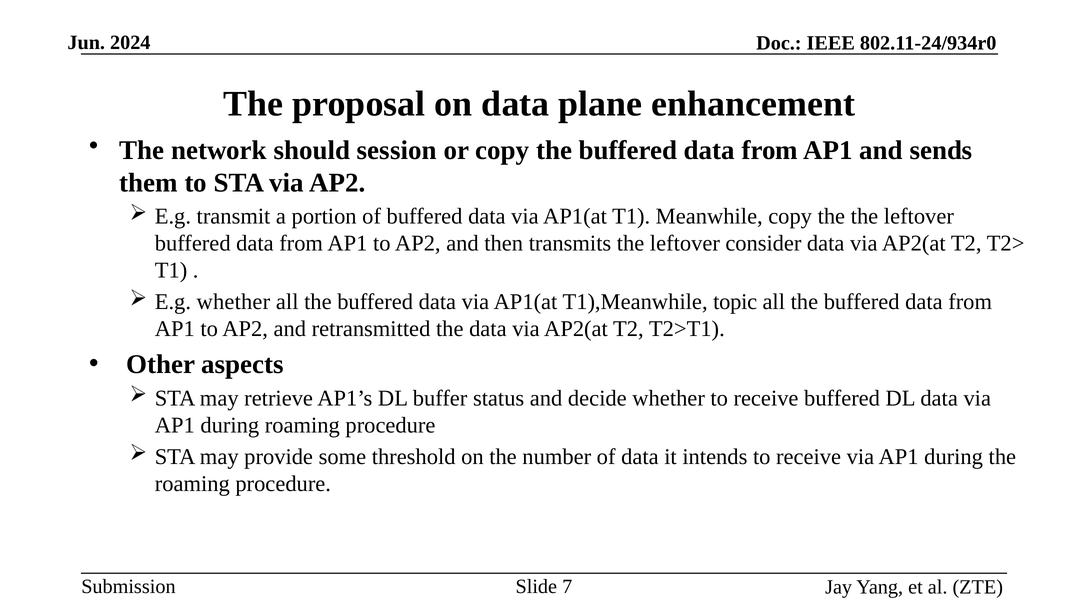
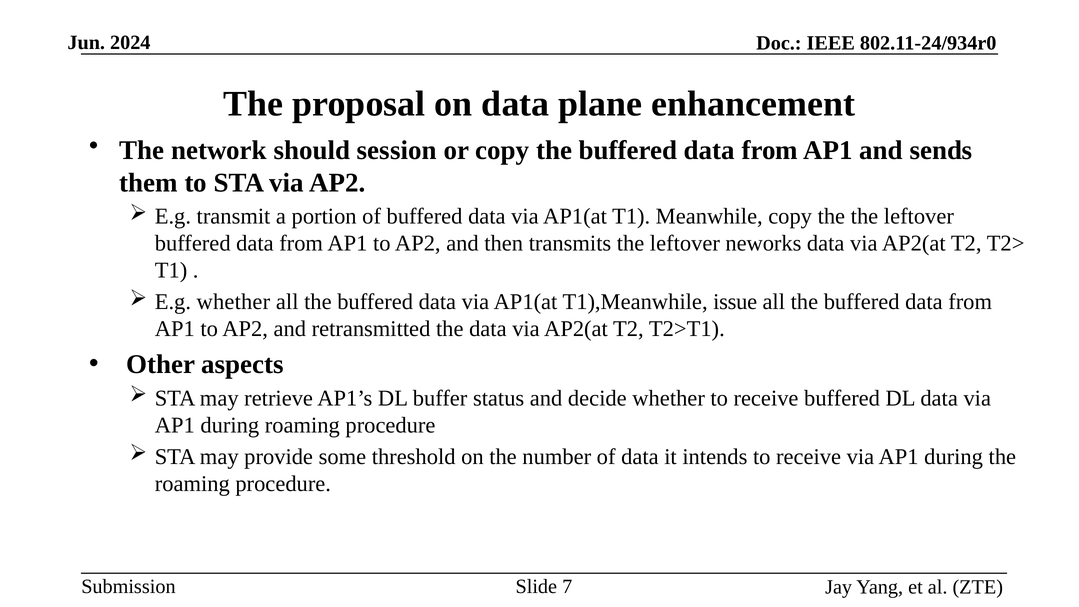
consider: consider -> neworks (763, 243)
topic: topic -> issue (735, 302)
